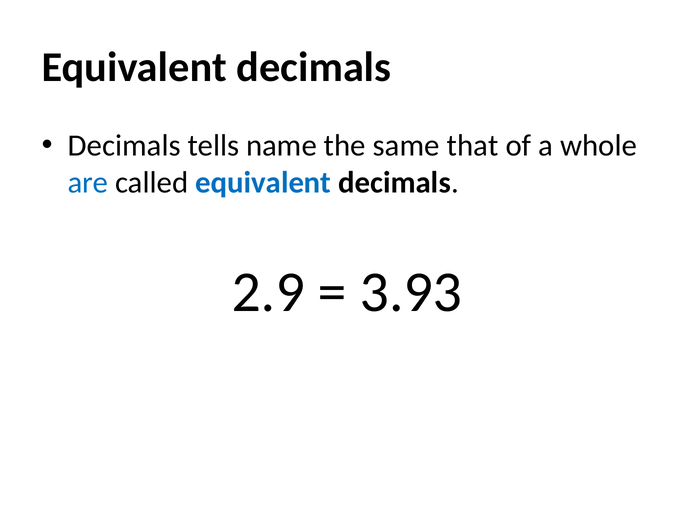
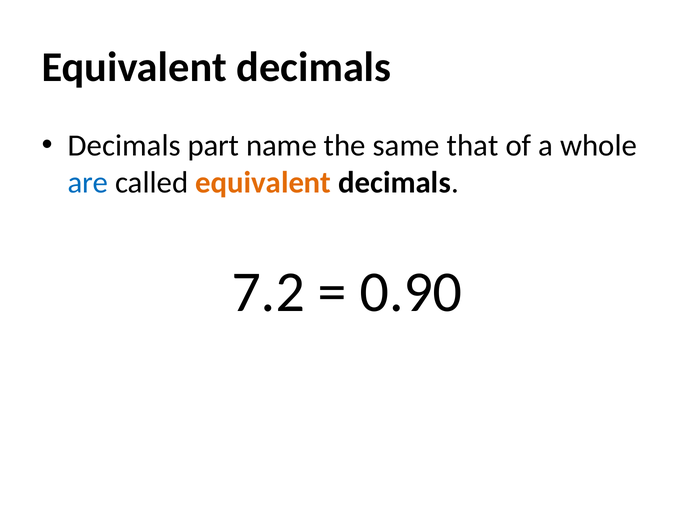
tells: tells -> part (213, 146)
equivalent colour: blue -> orange (263, 183)
2.9: 2.9 -> 7.2 (268, 292)
3.93: 3.93 -> 0.90 (411, 292)
